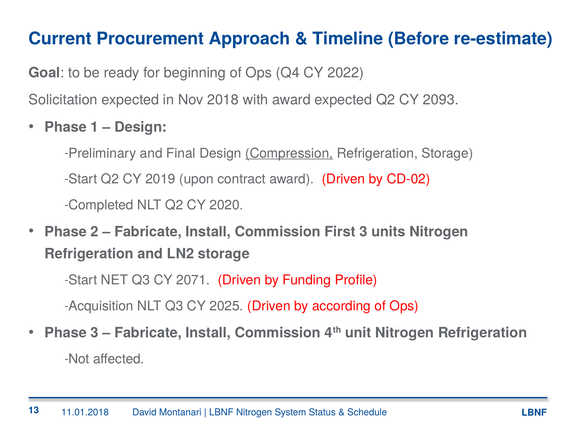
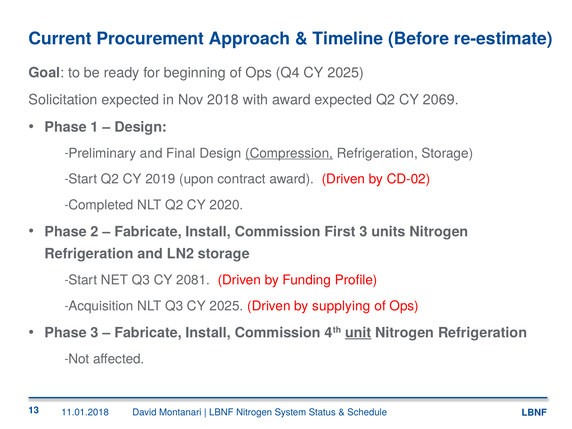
Q4 CY 2022: 2022 -> 2025 (346, 73)
2093: 2093 -> 2069 (441, 100)
2071: 2071 -> 2081 (193, 280)
according: according -> supplying (341, 306)
unit underline: none -> present (358, 333)
